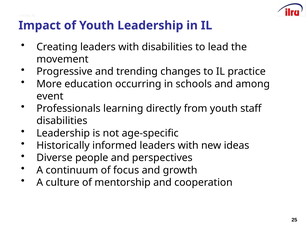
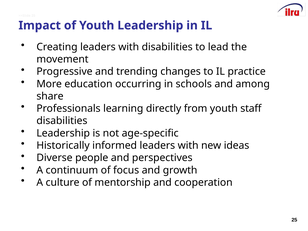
event: event -> share (50, 96)
